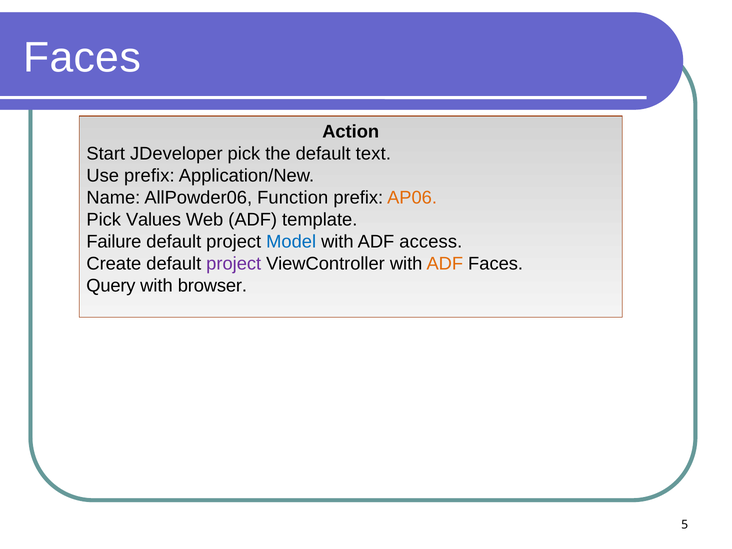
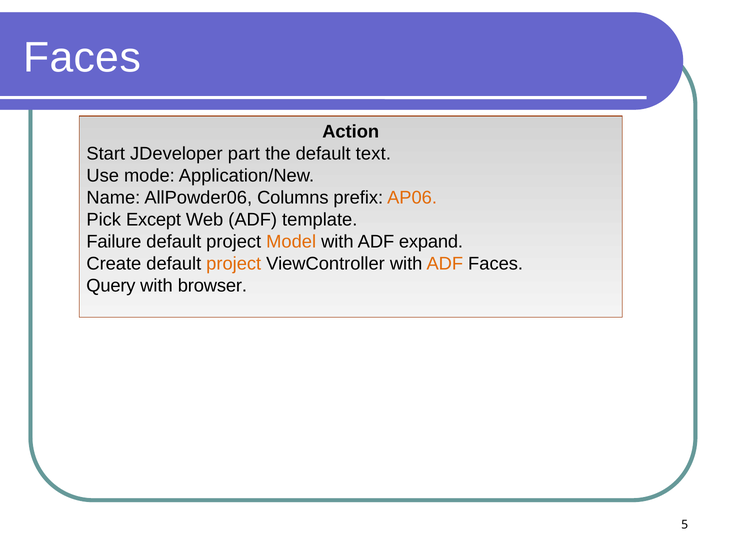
JDeveloper pick: pick -> part (244, 154)
Use prefix: prefix -> mode (149, 176)
Function: Function -> Columns (293, 198)
Values: Values -> Except (154, 220)
Model colour: blue -> orange (291, 242)
access: access -> expand (431, 242)
project colour: purple -> orange (234, 264)
